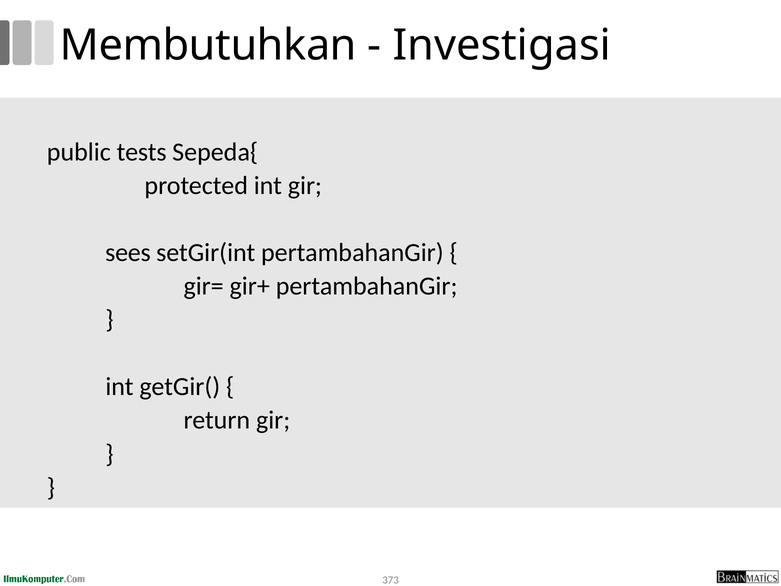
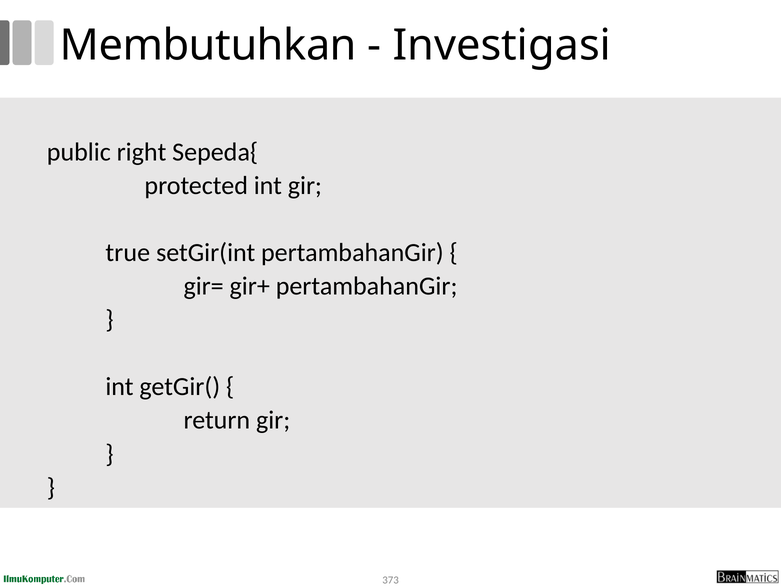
tests: tests -> right (141, 152)
sees: sees -> true (128, 253)
